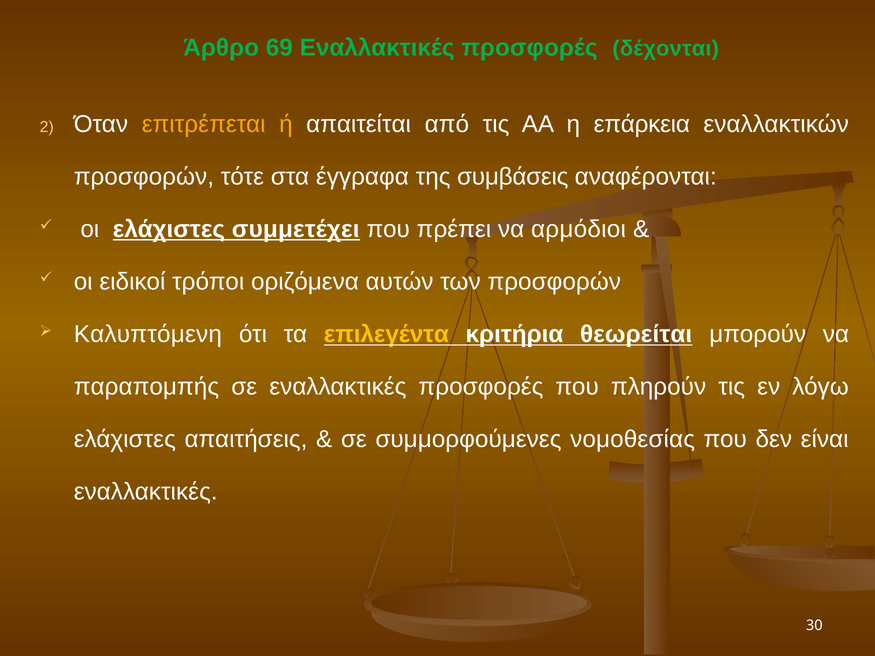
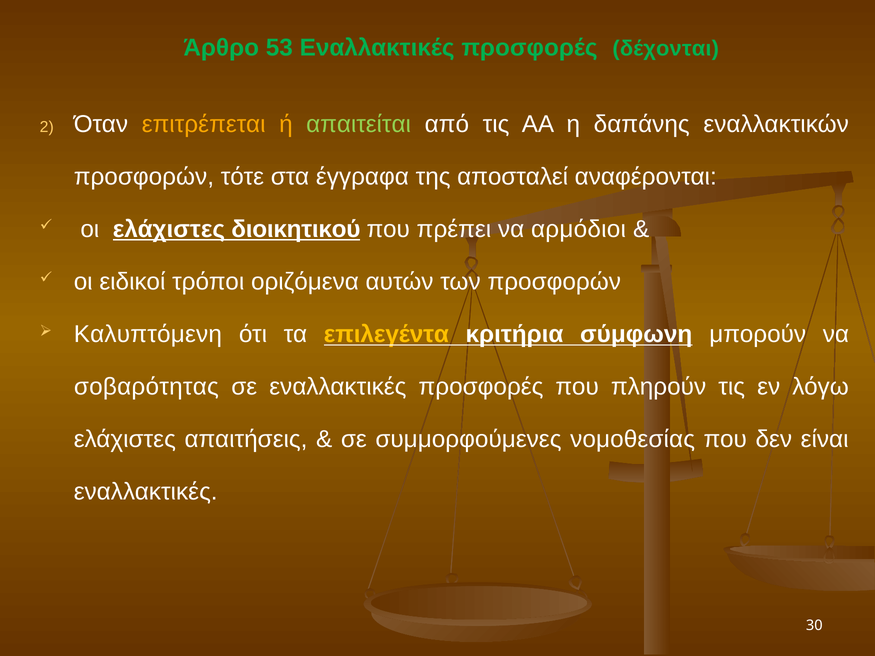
69: 69 -> 53 (279, 48)
απαιτείται colour: white -> light green (359, 124)
επάρκεια: επάρκεια -> δαπάνης (642, 124)
συμβάσεις: συμβάσεις -> αποσταλεί (513, 177)
συμμετέχει: συμμετέχει -> διοικητικού (296, 229)
θεωρείται: θεωρείται -> σύμφωνη (636, 334)
παραπομπής: παραπομπής -> σοβαρότητας (146, 387)
